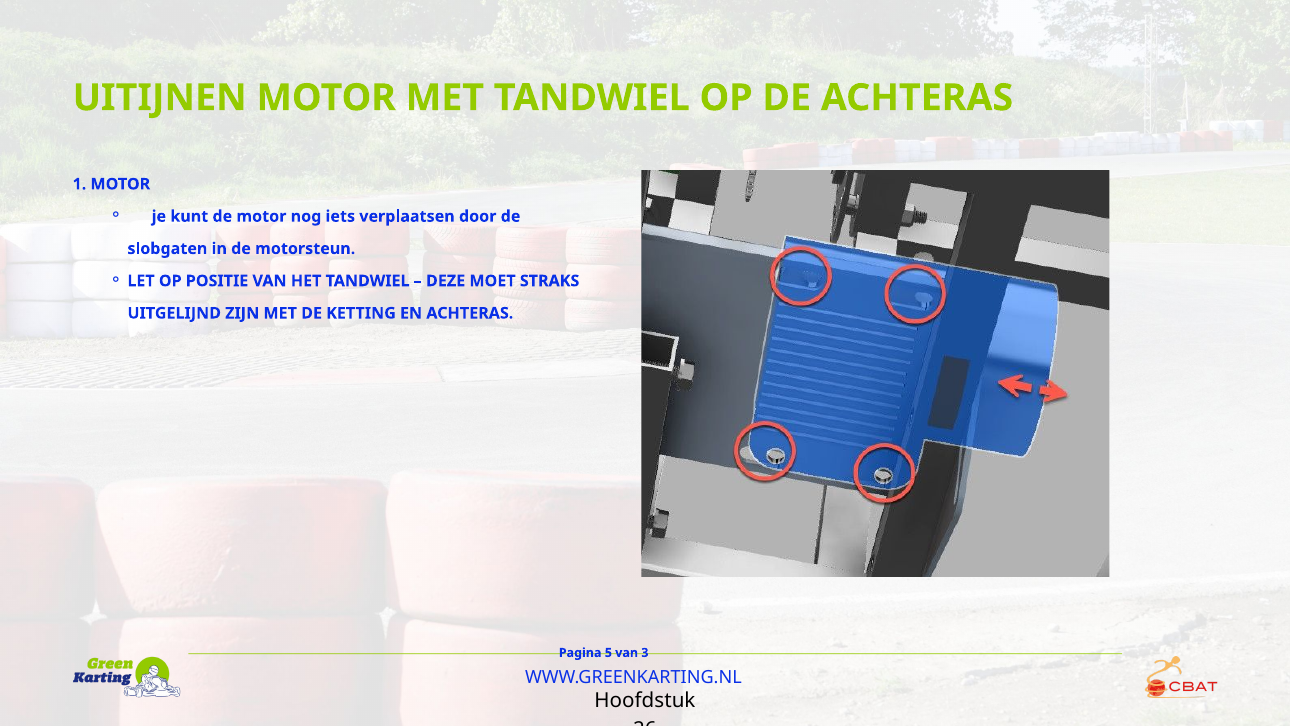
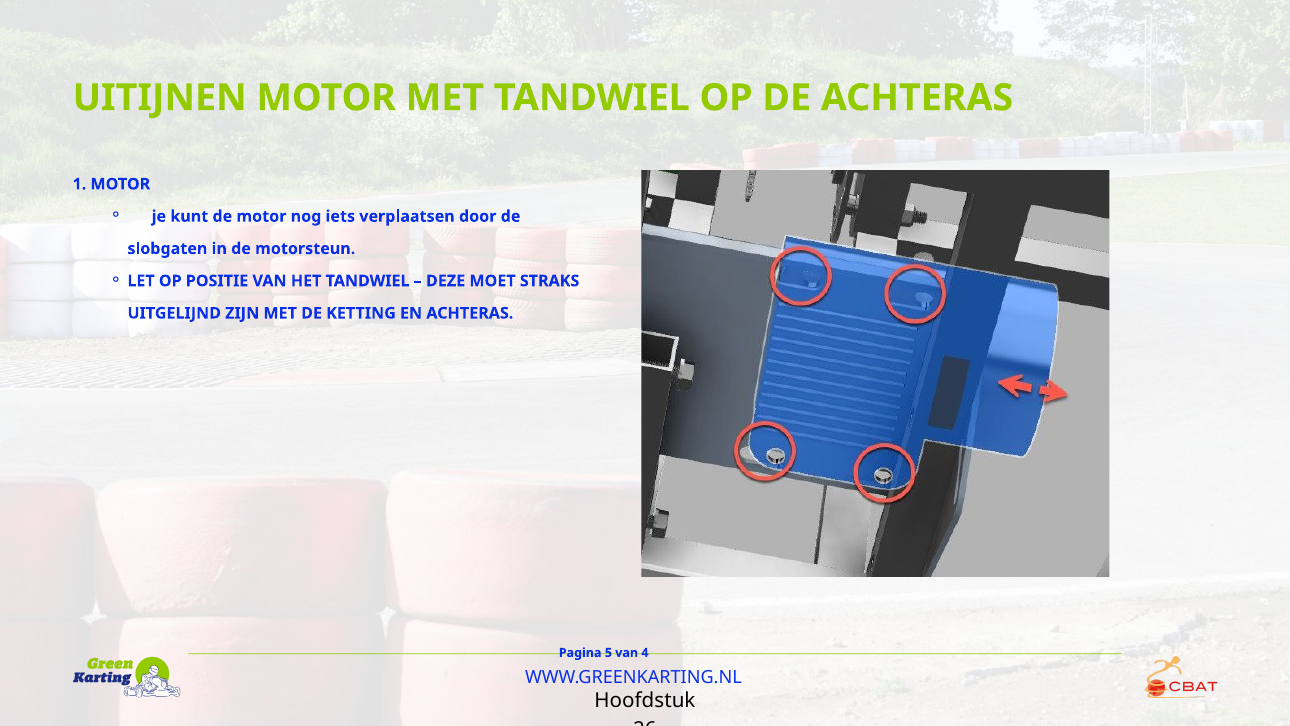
3: 3 -> 4 (645, 652)
